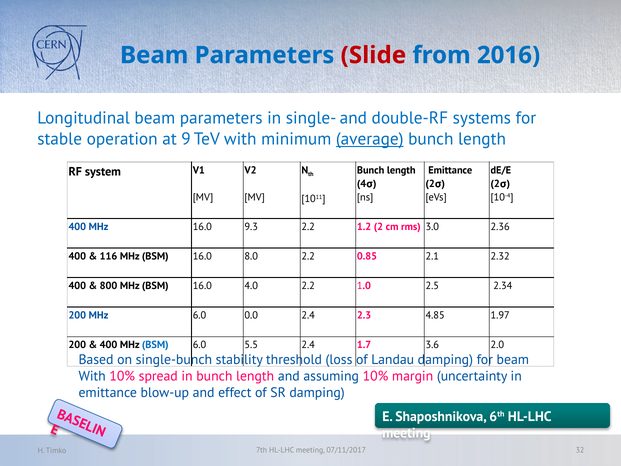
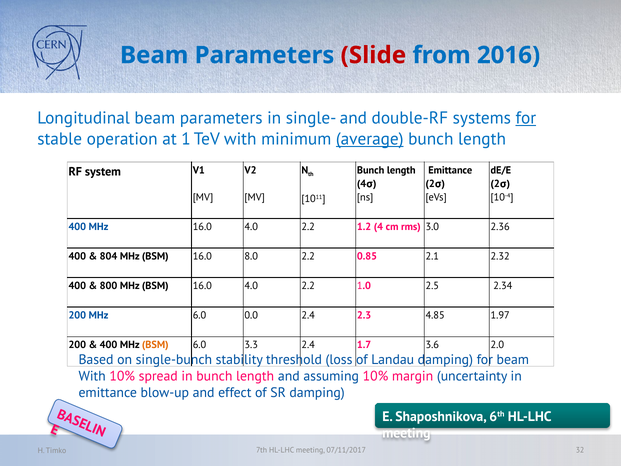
for underline: none -> present (526, 118)
9: 9 -> 1 (186, 139)
MHz 16.0 9.3: 9.3 -> 4.0 (251, 227)
1.2 2: 2 -> 4 (378, 227)
116: 116 -> 804 (109, 256)
BSM colour: blue -> orange (155, 345)
5.5: 5.5 -> 3.3 (251, 345)
